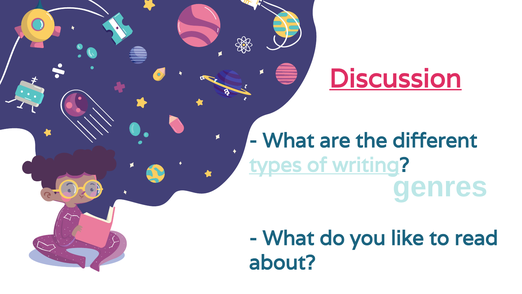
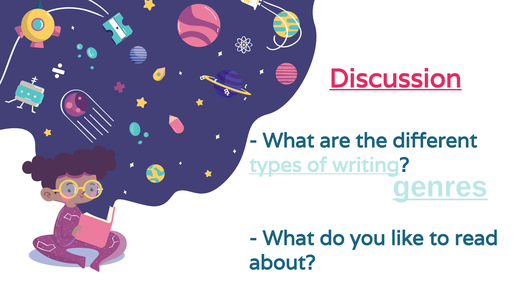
genres underline: none -> present (440, 187)
